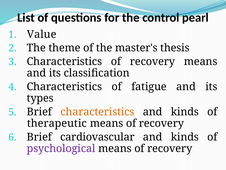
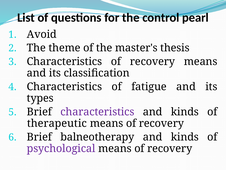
Value: Value -> Avoid (42, 34)
characteristics colour: orange -> purple (97, 112)
cardiovascular: cardiovascular -> balneotherapy (97, 137)
